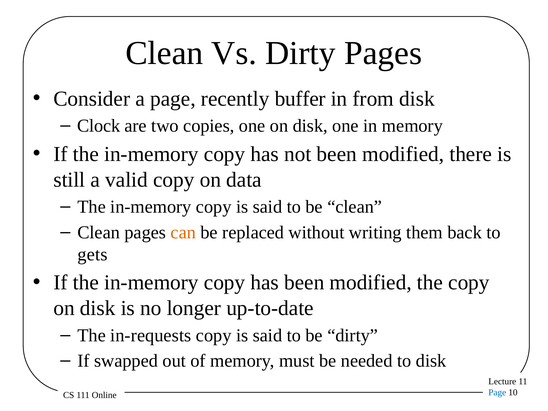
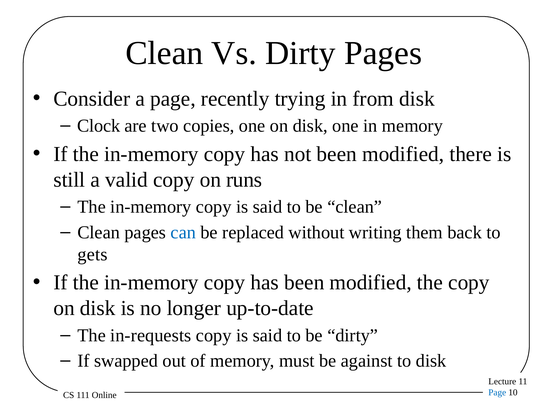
buffer: buffer -> trying (300, 99)
data: data -> runs (244, 180)
can colour: orange -> blue (183, 232)
needed: needed -> against (367, 361)
